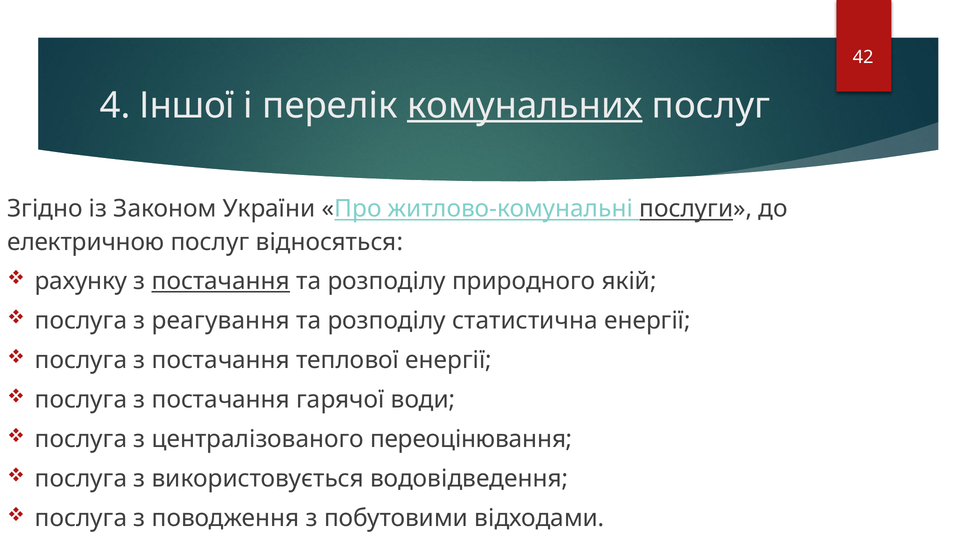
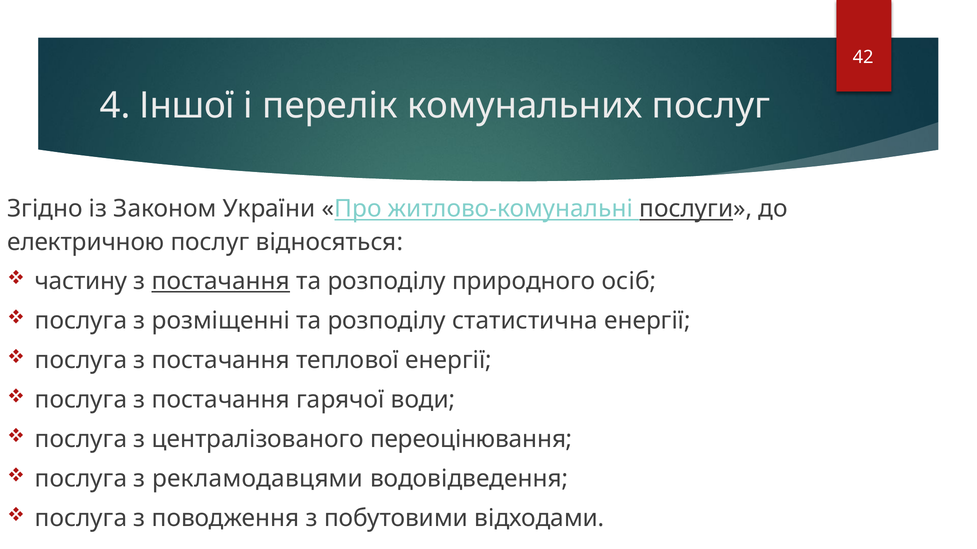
комунальних underline: present -> none (525, 106)
рахунку: рахунку -> частину (81, 282)
якій: якій -> осіб (629, 282)
реагування: реагування -> розміщенні (221, 321)
використовується: використовується -> рекламодавцями (258, 479)
